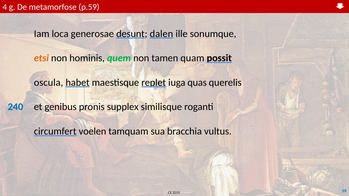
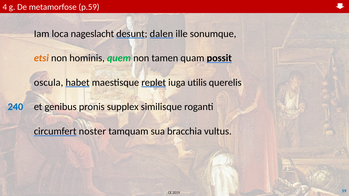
generosae: generosae -> nageslacht (92, 34)
quas: quas -> utilis (197, 83)
voelen: voelen -> noster (92, 131)
